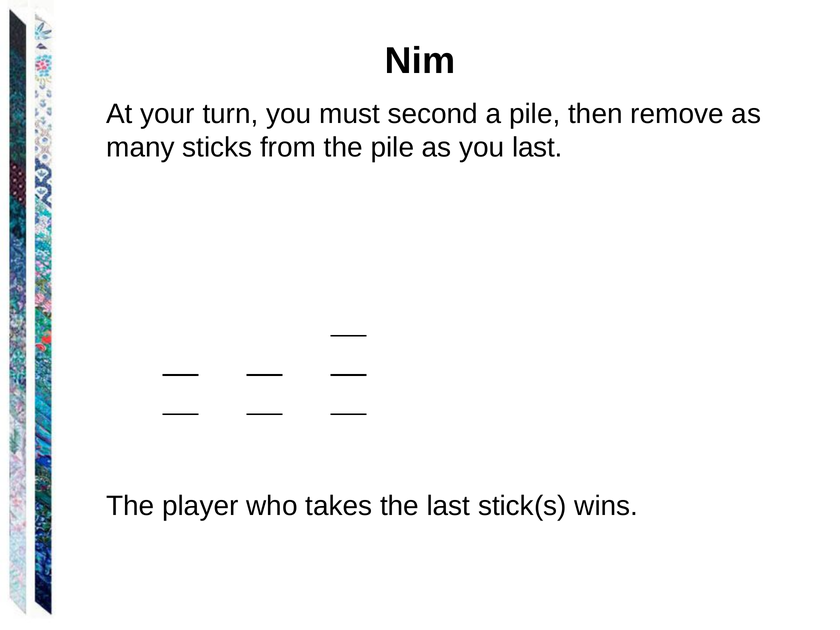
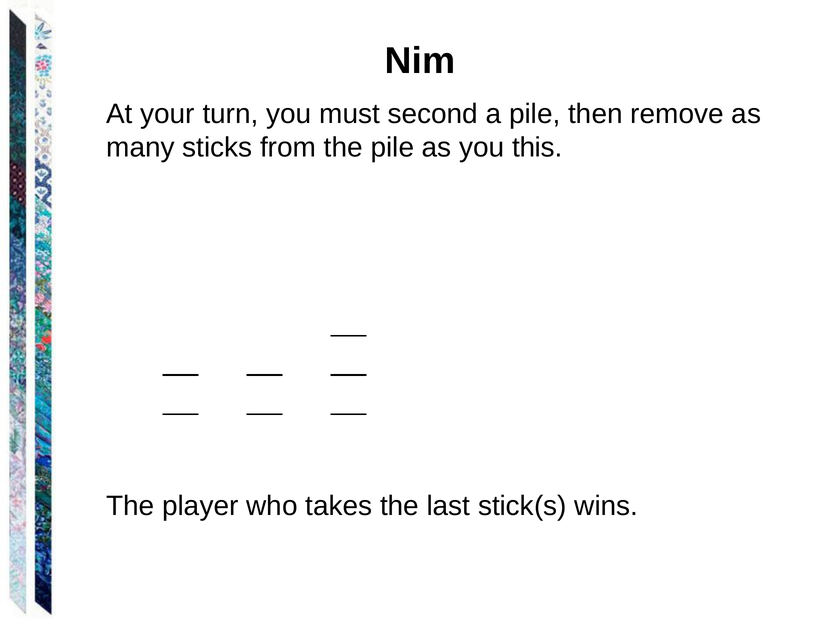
you last: last -> this (537, 147)
